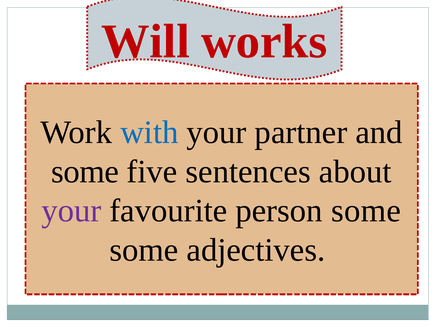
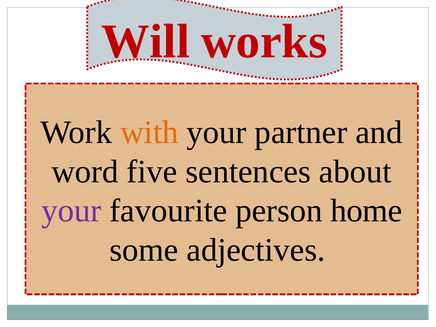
with colour: blue -> orange (149, 132)
some: some -> word (85, 172)
person some: some -> home (366, 211)
